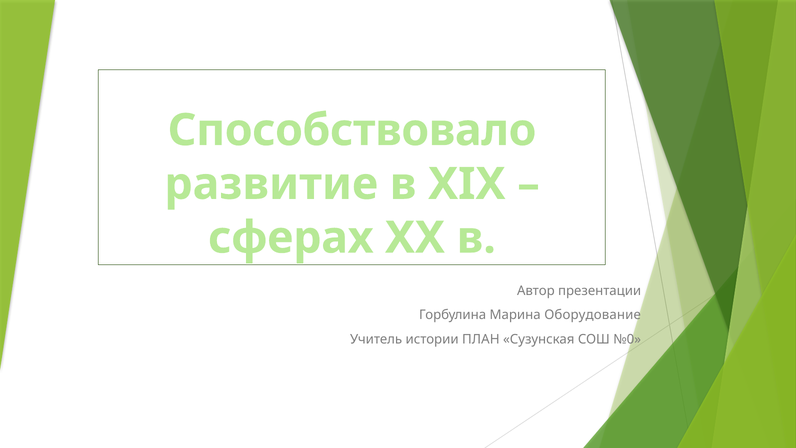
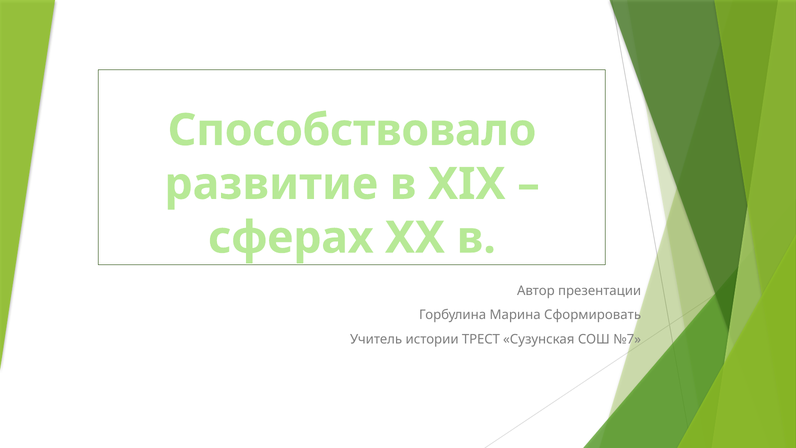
Оборудование: Оборудование -> Сформировать (593, 315)
ПЛАН: ПЛАН -> ТРЕСТ (481, 339)
№0: №0 -> №7 (627, 339)
